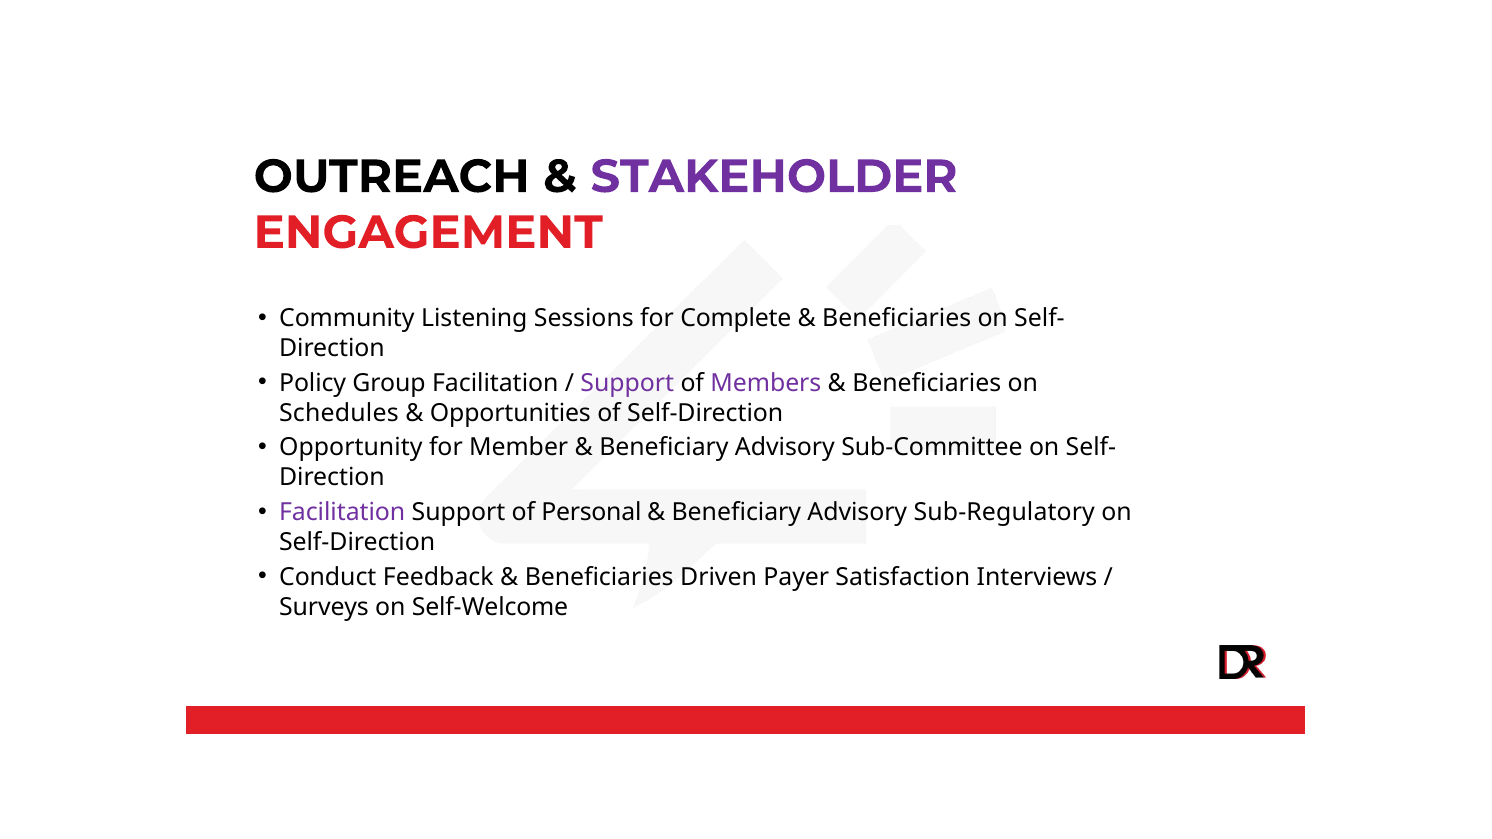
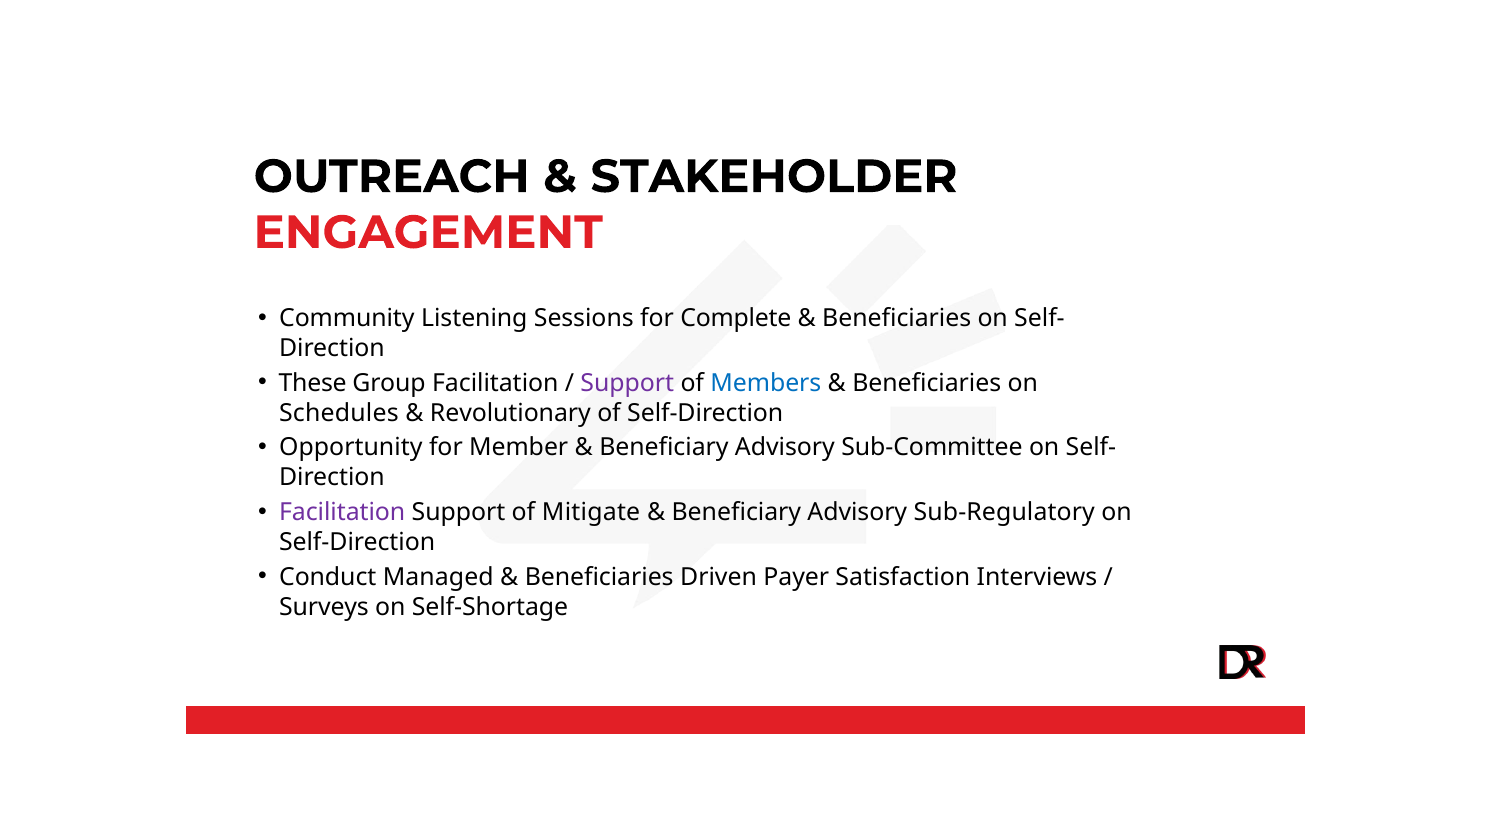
STAKEHOLDER colour: purple -> black (774, 177)
Policy: Policy -> These (313, 383)
Members colour: purple -> blue (766, 383)
Opportunities: Opportunities -> Revolutionary (510, 413)
Personal: Personal -> Mitigate (591, 513)
Feedback: Feedback -> Managed (438, 577)
Self-Welcome: Self-Welcome -> Self-Shortage (490, 607)
